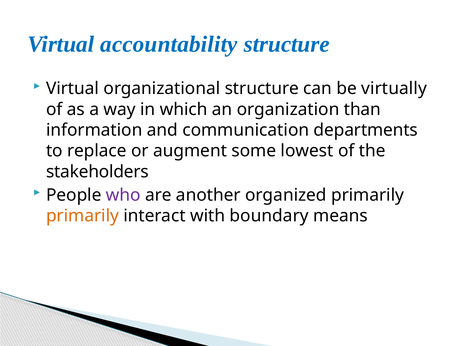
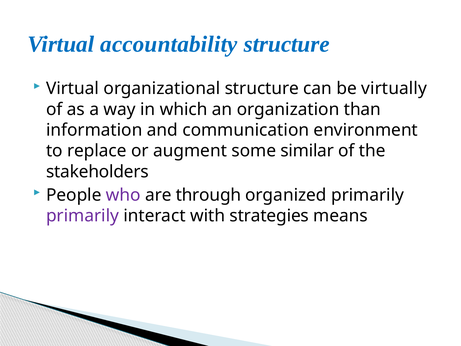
departments: departments -> environment (366, 130)
lowest: lowest -> similar (307, 151)
another: another -> through (208, 195)
primarily colour: orange -> purple (82, 216)
boundary: boundary -> strategies (269, 216)
